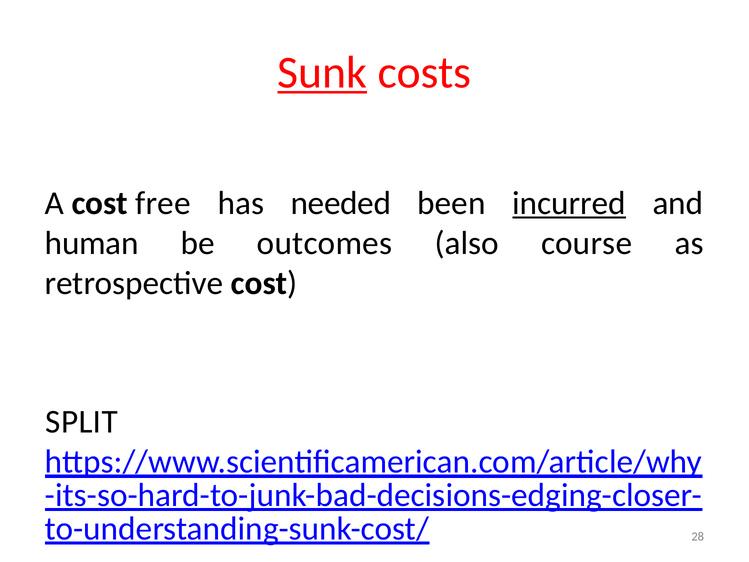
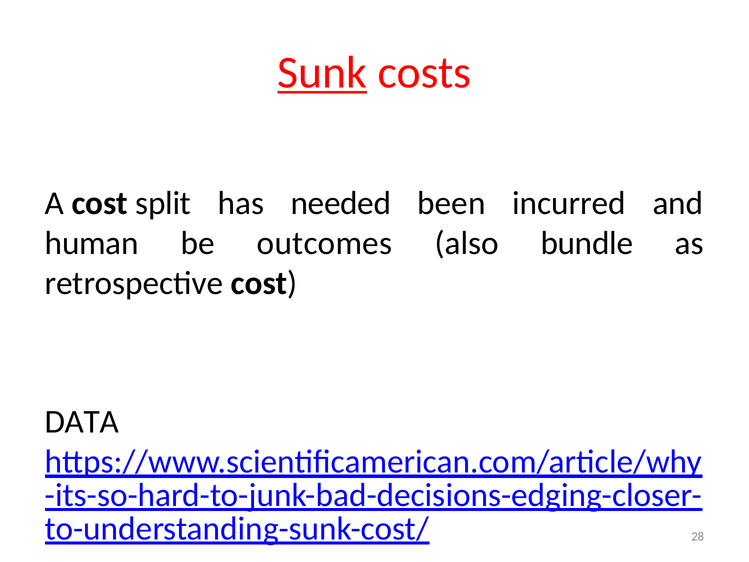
free: free -> split (163, 203)
incurred underline: present -> none (569, 203)
course: course -> bundle (587, 243)
SPLIT: SPLIT -> DATA (82, 422)
